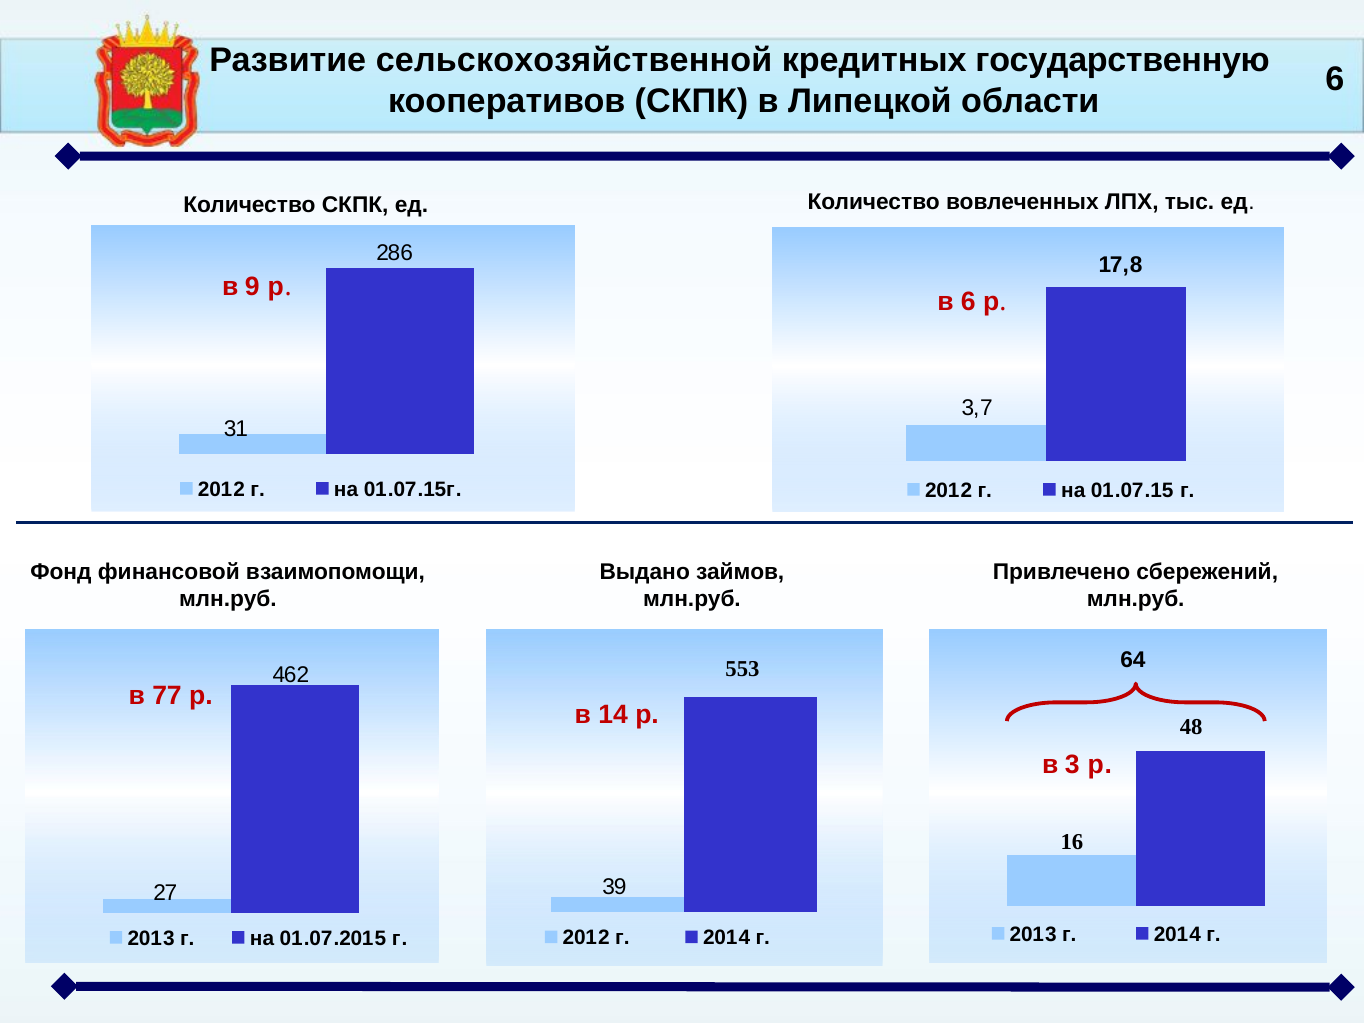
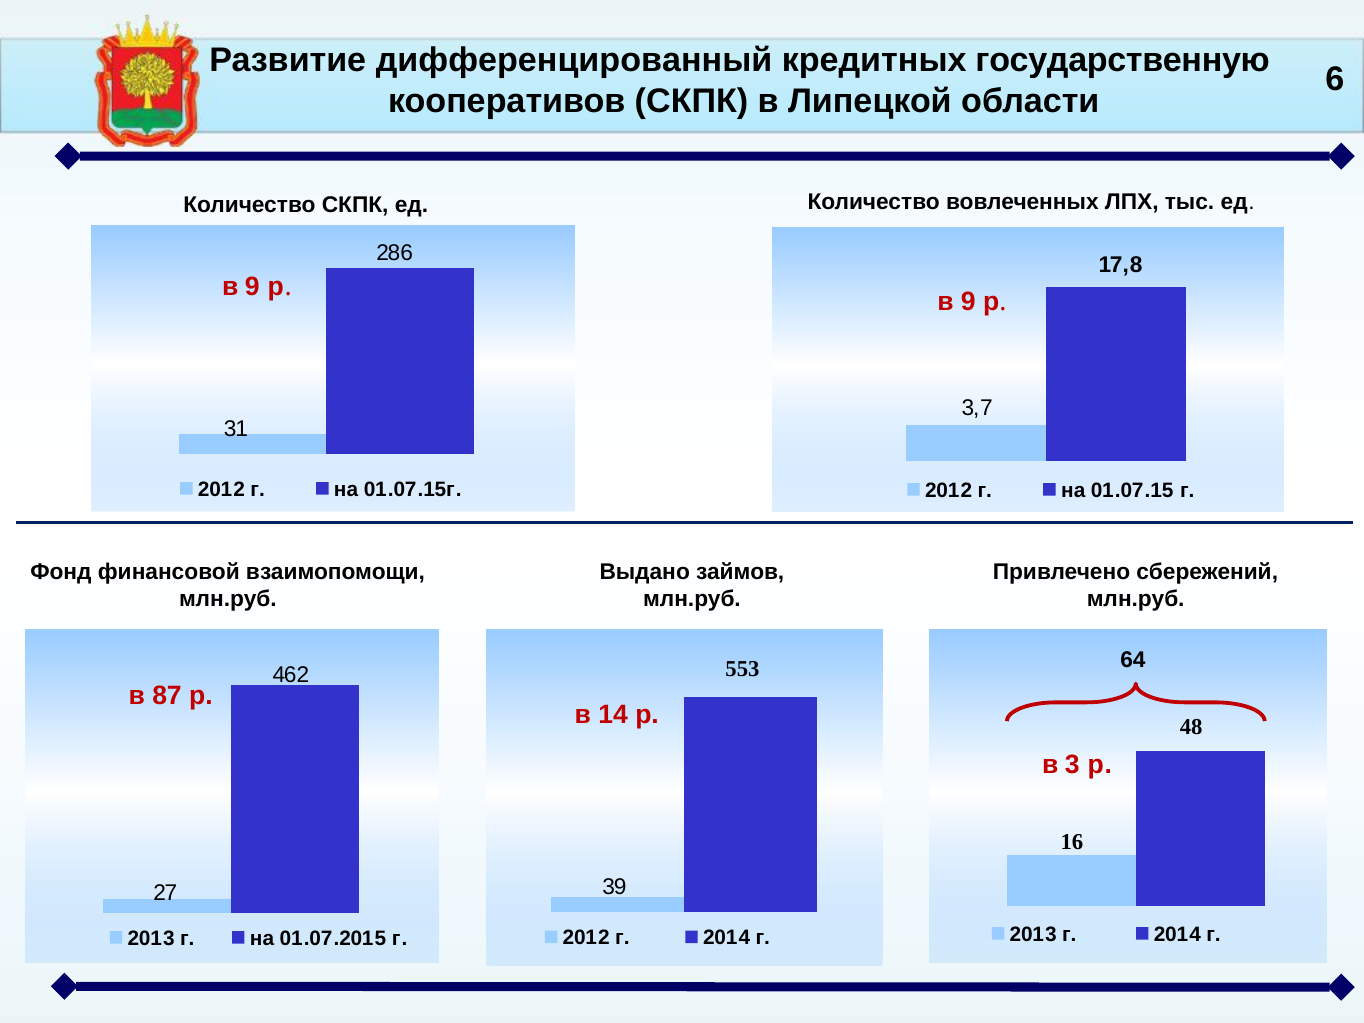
сельскохозяйственной: сельскохозяйственной -> дифференцированный (574, 60)
6: 6 -> 9 (968, 301)
77: 77 -> 87 (167, 696)
